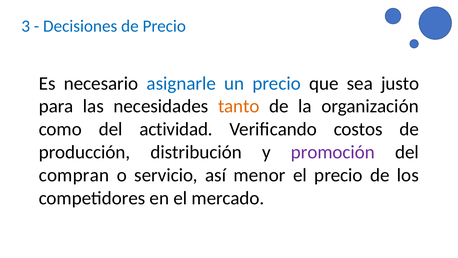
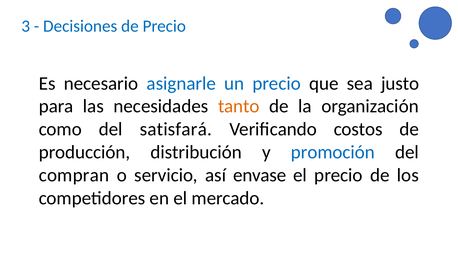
actividad: actividad -> satisfará (176, 129)
promoción colour: purple -> blue (333, 152)
menor: menor -> envase (260, 175)
